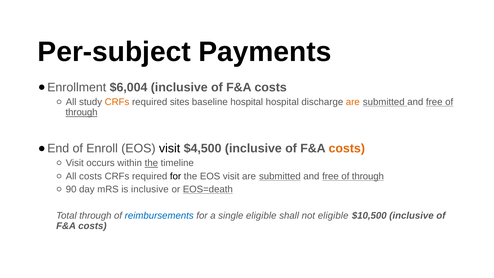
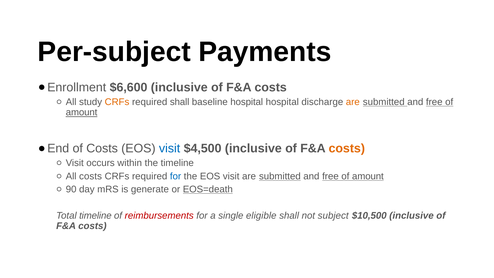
$6,004: $6,004 -> $6,600 (129, 87)
required sites: sites -> shall (180, 102)
through: through -> amount (82, 112)
of Enroll: Enroll -> Costs (102, 148)
visit colour: black -> blue (170, 148)
the underline: present -> none (151, 163)
for colour: black -> blue (176, 176)
through: through -> amount (368, 176)
is inclusive: inclusive -> generate (150, 189)
Total through: through -> timeline (95, 216)
reimbursements colour: blue -> red (159, 216)
not eligible: eligible -> subject (333, 216)
